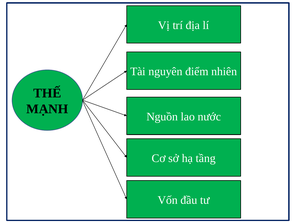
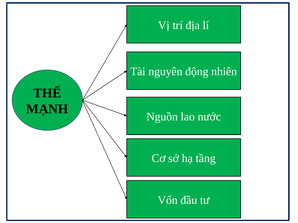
điểm: điểm -> động (197, 72)
